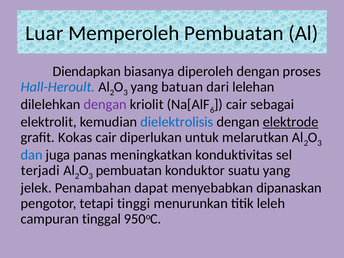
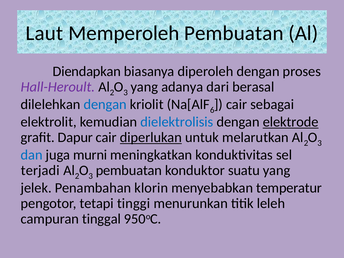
Luar: Luar -> Laut (44, 33)
Hall-Heroult colour: blue -> purple (58, 87)
batuan: batuan -> adanya (182, 87)
lelehan: lelehan -> berasal (253, 87)
dengan colour: purple -> blue (105, 104)
Kokas: Kokas -> Dapur (75, 137)
diperlukan underline: none -> present (151, 137)
panas: panas -> murni (90, 155)
dapat: dapat -> klorin (151, 188)
dipanaskan: dipanaskan -> temperatur (289, 188)
